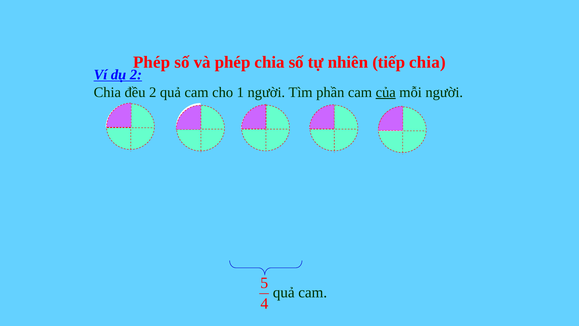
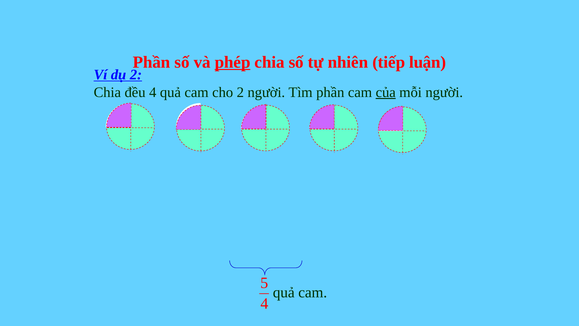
Phép: Phép -> Phần (152, 62)
phép underline: none -> present (233, 62)
tiếp chia: chia -> luận (428, 62)
đều 2: 2 -> 4 (153, 92)
cho 1: 1 -> 2 (240, 92)
